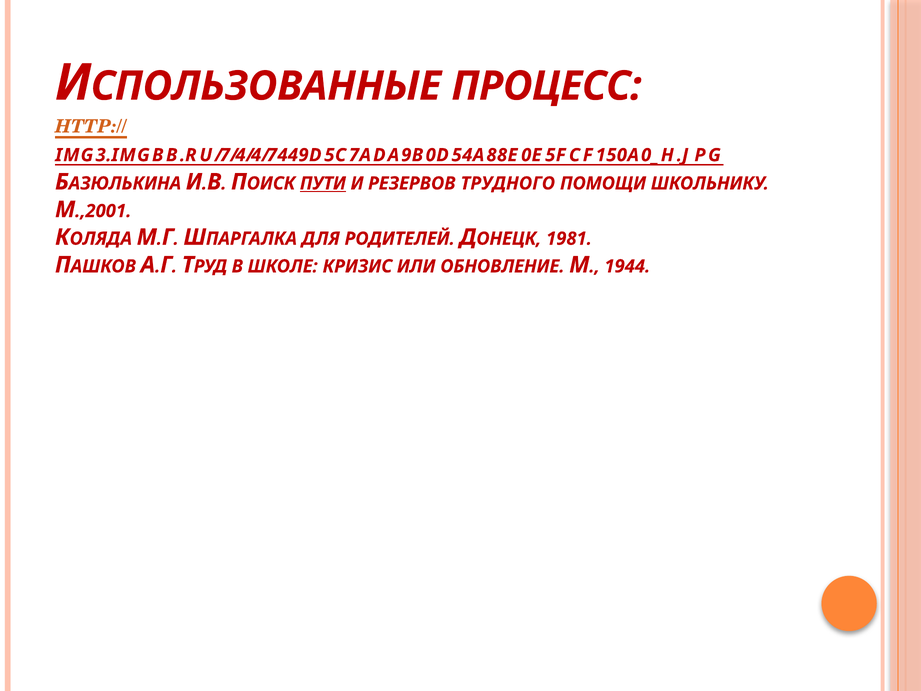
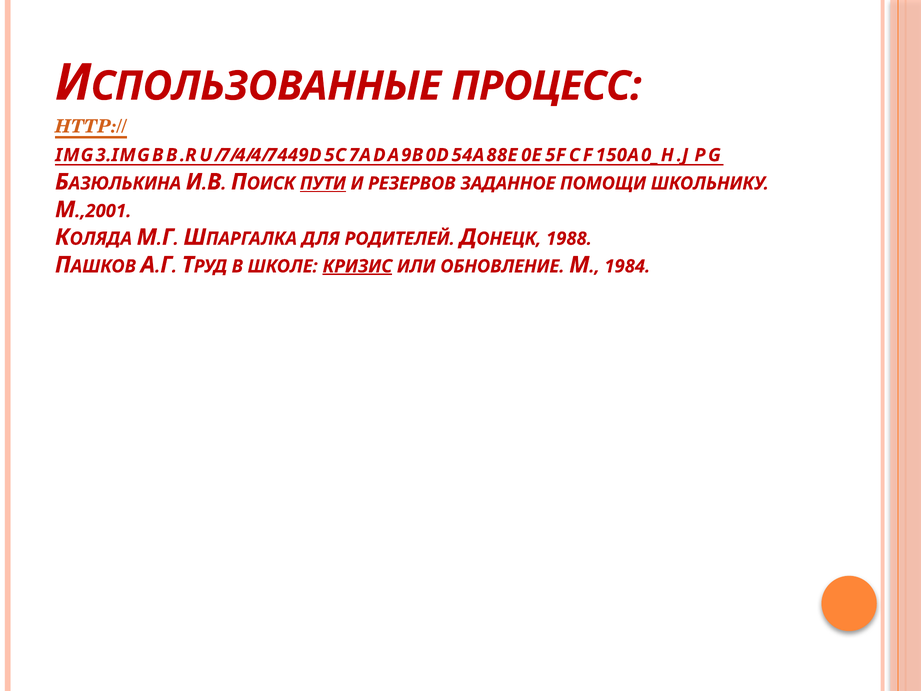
ТРУДНОГО: ТРУДНОГО -> ЗАДАННОЕ (508, 183)
1981: 1981 -> 1988 (569, 239)
КРИЗИС underline: none -> present (357, 266)
1944: 1944 -> 1984 (627, 266)
